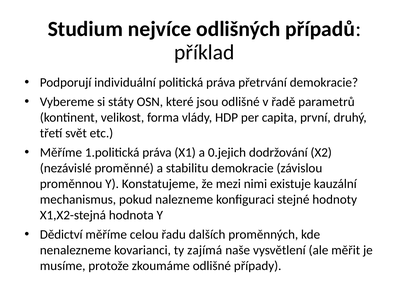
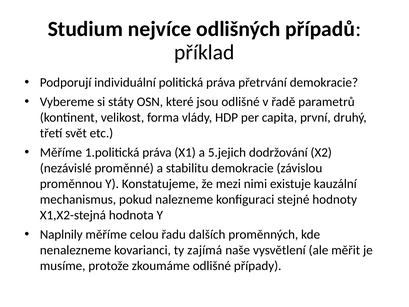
0.jejich: 0.jejich -> 5.jejich (227, 152)
Dědictví: Dědictví -> Naplnily (61, 234)
